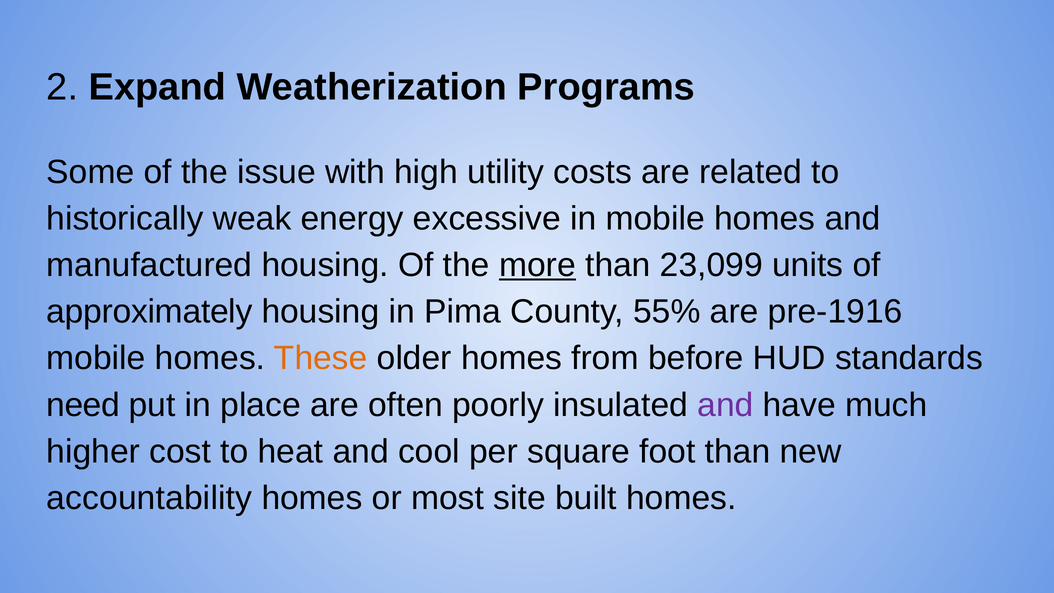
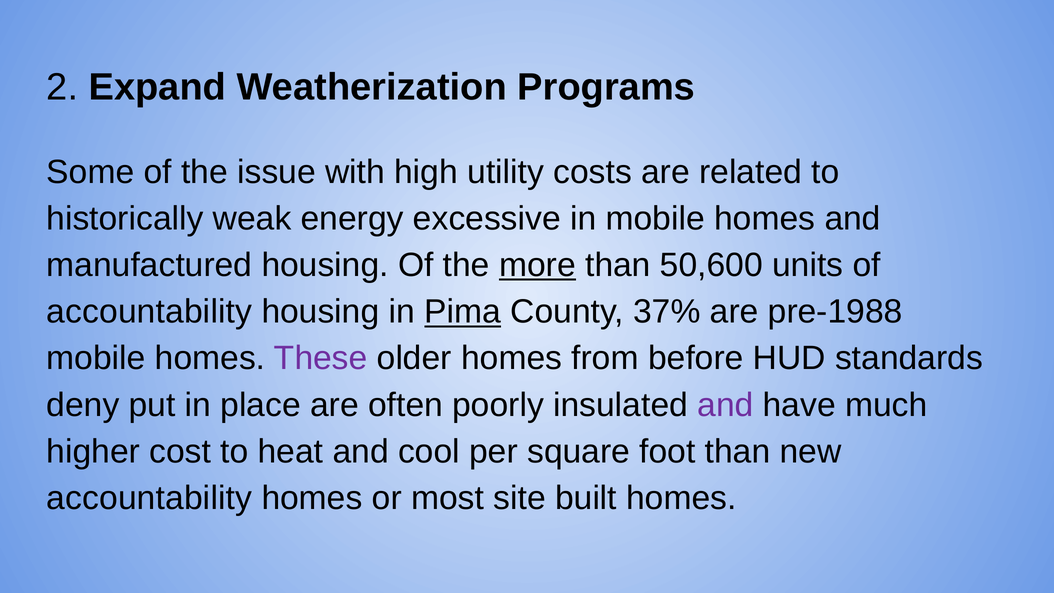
23,099: 23,099 -> 50,600 (711, 265)
approximately: approximately -> accountability (149, 312)
Pima underline: none -> present (463, 312)
55%: 55% -> 37% (667, 312)
pre-1916: pre-1916 -> pre-1988 (835, 312)
These colour: orange -> purple (321, 358)
need: need -> deny (83, 405)
